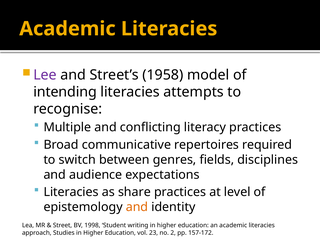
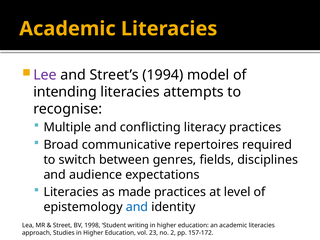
1958: 1958 -> 1994 (163, 75)
share: share -> made (134, 192)
and colour: orange -> blue (137, 207)
